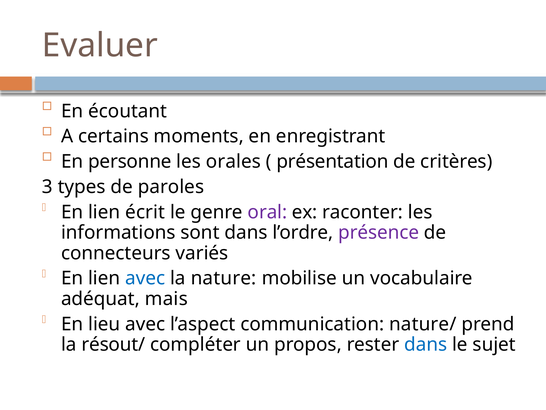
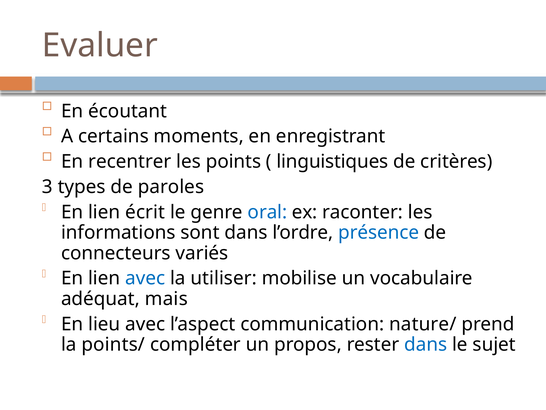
personne: personne -> recentrer (130, 161)
orales: orales -> points (233, 161)
présentation: présentation -> linguistiques (332, 161)
oral colour: purple -> blue (267, 212)
présence colour: purple -> blue (379, 232)
nature: nature -> utiliser (224, 278)
résout/: résout/ -> points/ (113, 344)
